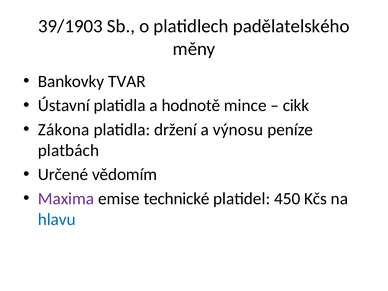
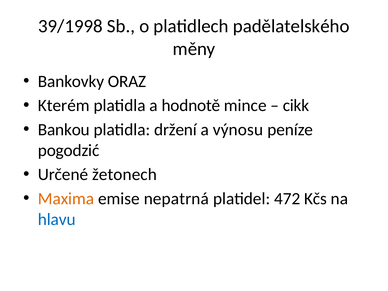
39/1903: 39/1903 -> 39/1998 (70, 26)
TVAR: TVAR -> ORAZ (127, 81)
Ústavní: Ústavní -> Kterém (64, 106)
Zákona: Zákona -> Bankou (64, 130)
platbách: platbách -> pogodzić (69, 150)
vědomím: vědomím -> žetonech (124, 175)
Maxima colour: purple -> orange (66, 199)
technické: technické -> nepatrná (176, 199)
450: 450 -> 472 (287, 199)
